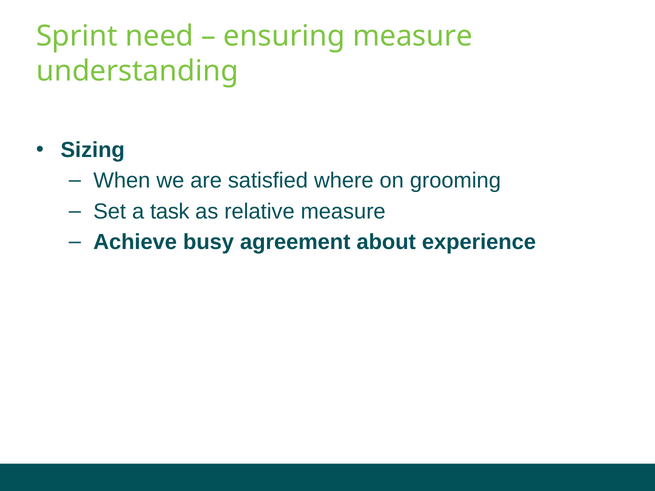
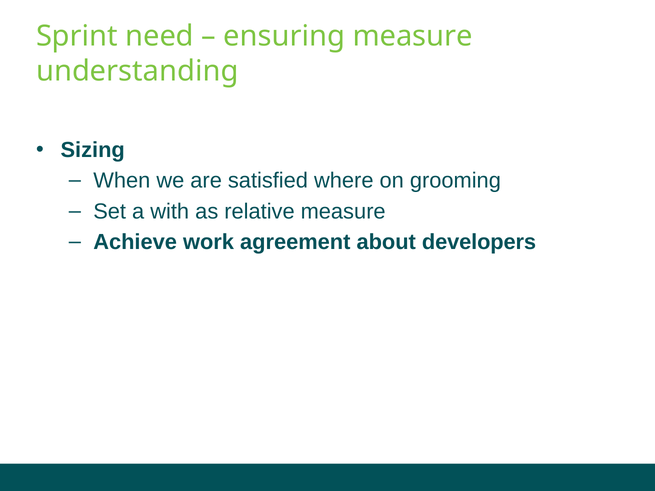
task: task -> with (170, 212)
busy: busy -> work (209, 242)
experience: experience -> developers (479, 242)
